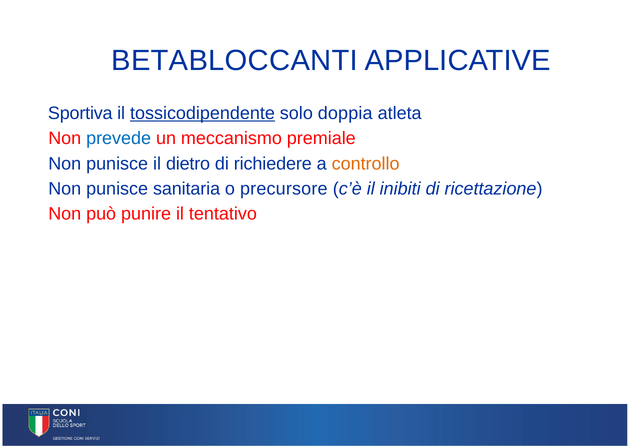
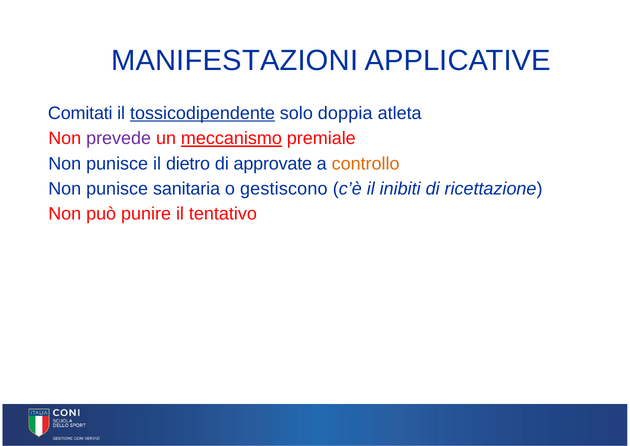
BETABLOCCANTI: BETABLOCCANTI -> MANIFESTAZIONI (235, 61)
Sportiva: Sportiva -> Comitati (80, 113)
prevede colour: blue -> purple (119, 138)
meccanismo underline: none -> present (231, 138)
richiedere: richiedere -> approvate (273, 164)
precursore: precursore -> gestiscono (284, 189)
